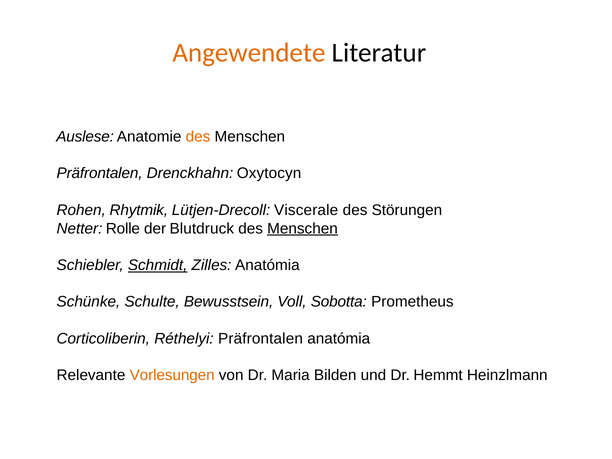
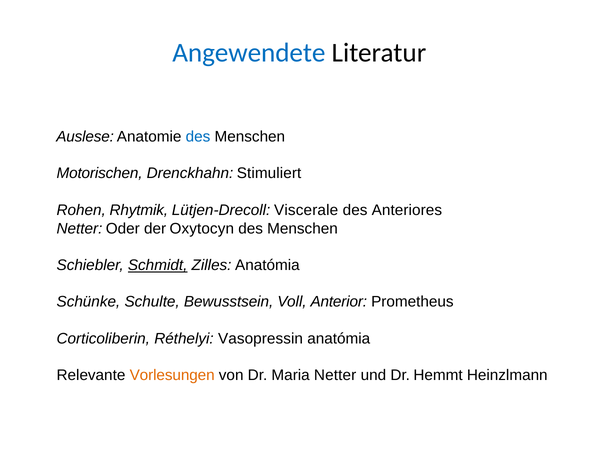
Angewendete colour: orange -> blue (249, 53)
des colour: orange -> blue (198, 137)
Präfrontalen: Präfrontalen -> Motorischen (100, 173)
Oxytocyn: Oxytocyn -> Stimuliert (269, 173)
Störungen: Störungen -> Anteriores (407, 210)
Rolle: Rolle -> Oder (123, 228)
Blutdruck: Blutdruck -> Oxytocyn (202, 228)
Menschen underline: present -> none (302, 228)
Sobotta: Sobotta -> Anterior (339, 302)
Réthelyi Präfrontalen: Präfrontalen -> Vasopressin (261, 339)
Maria Bilden: Bilden -> Netter (335, 375)
